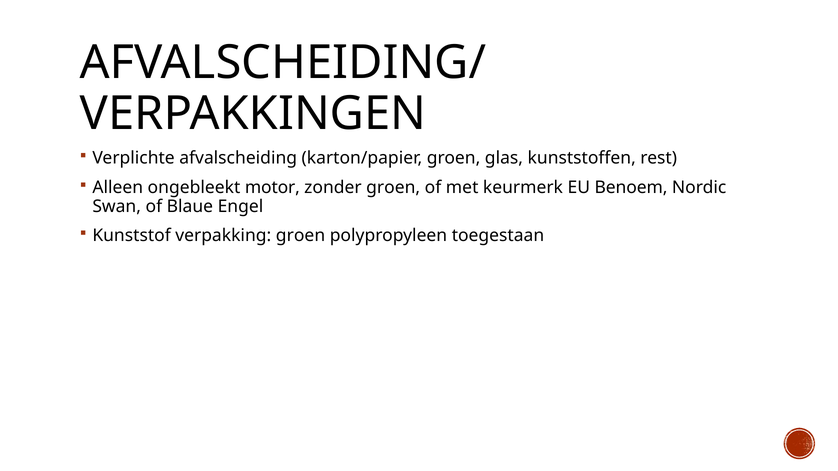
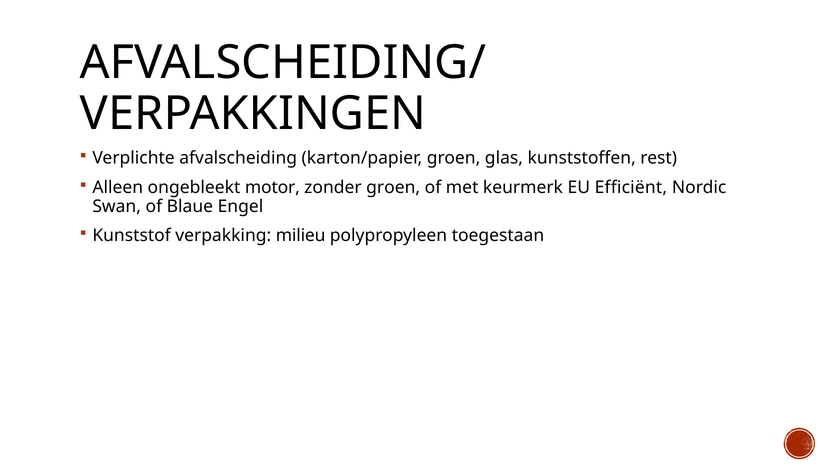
Benoem: Benoem -> Efficiënt (631, 188)
verpakking groen: groen -> milieu (301, 236)
